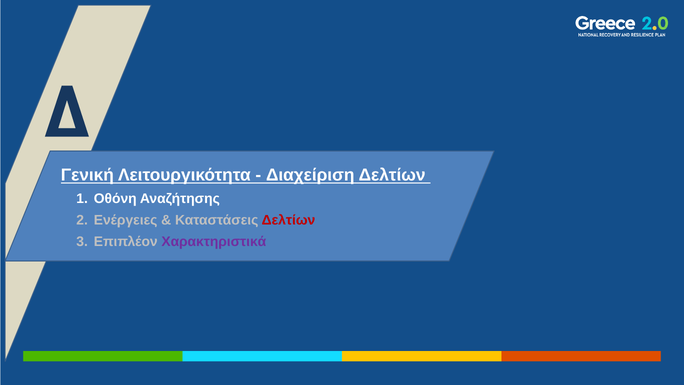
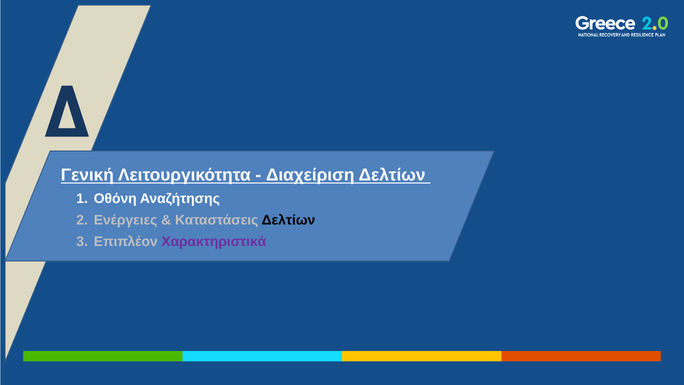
Δελτίων colour: red -> black (288, 220)
